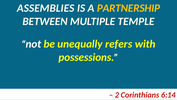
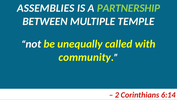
PARTNERSHIP colour: yellow -> light green (128, 8)
refers: refers -> called (119, 44)
possessions: possessions -> community (86, 57)
